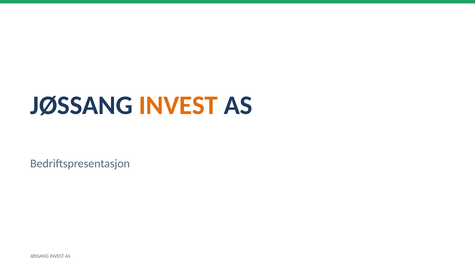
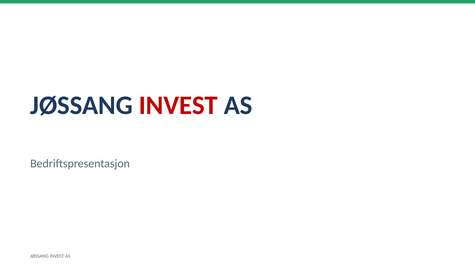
INVEST colour: orange -> red (178, 105)
